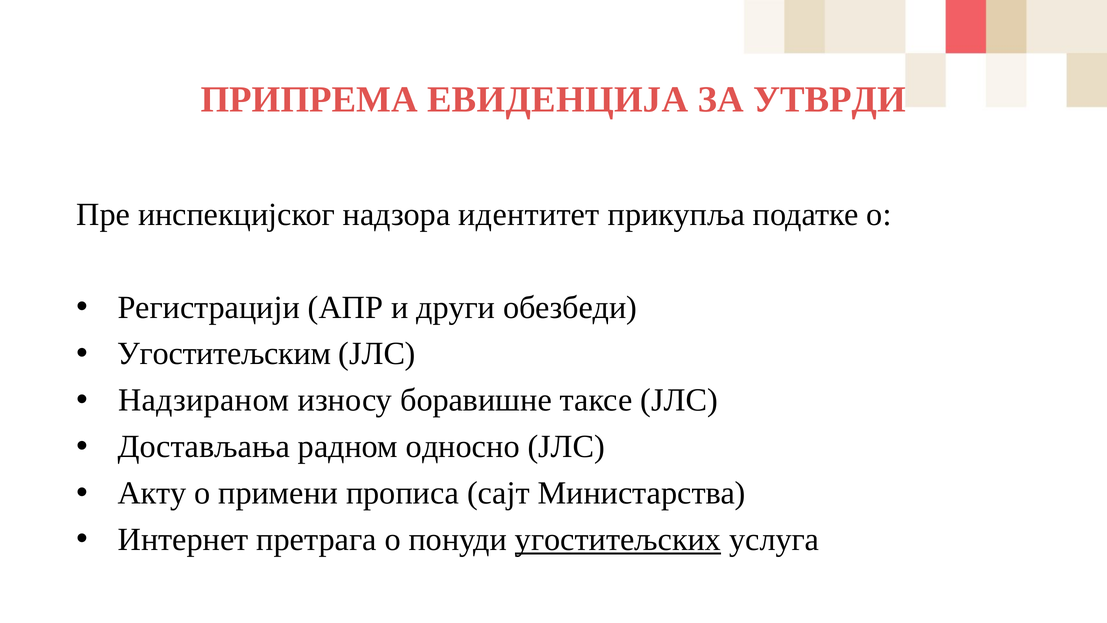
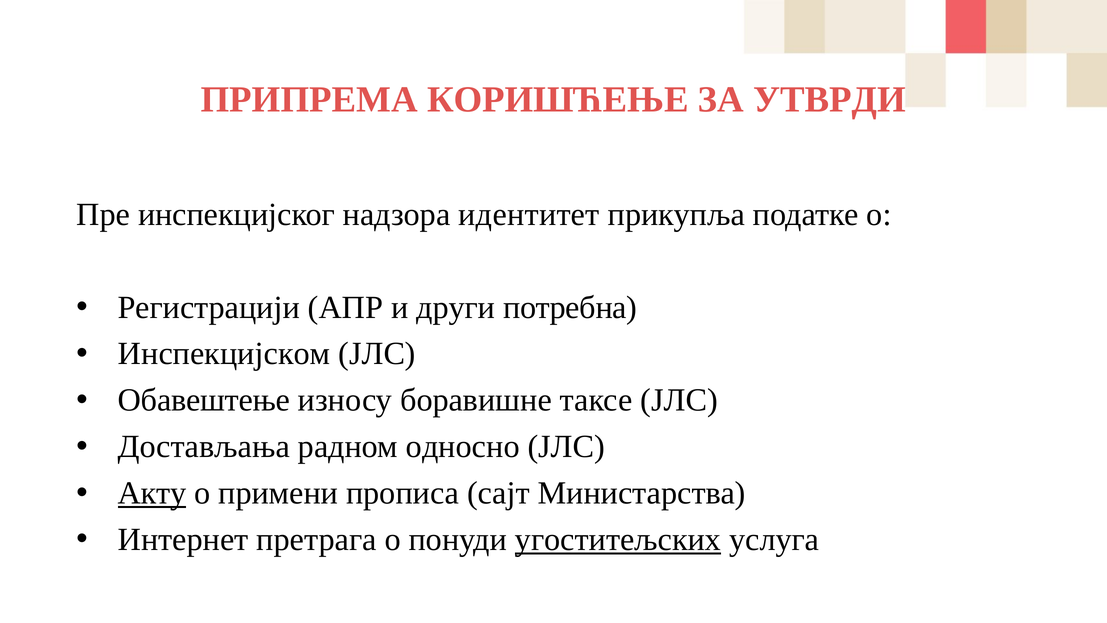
ЕВИДЕНЦИЈА: ЕВИДЕНЦИЈА -> КОРИШЋЕЊЕ (558, 100)
обезбеди: обезбеди -> потребна (570, 307)
Угоститељским: Угоститељским -> Инспекцијском (224, 354)
Надзираном: Надзираном -> Обавештење (204, 400)
Акту underline: none -> present (152, 493)
